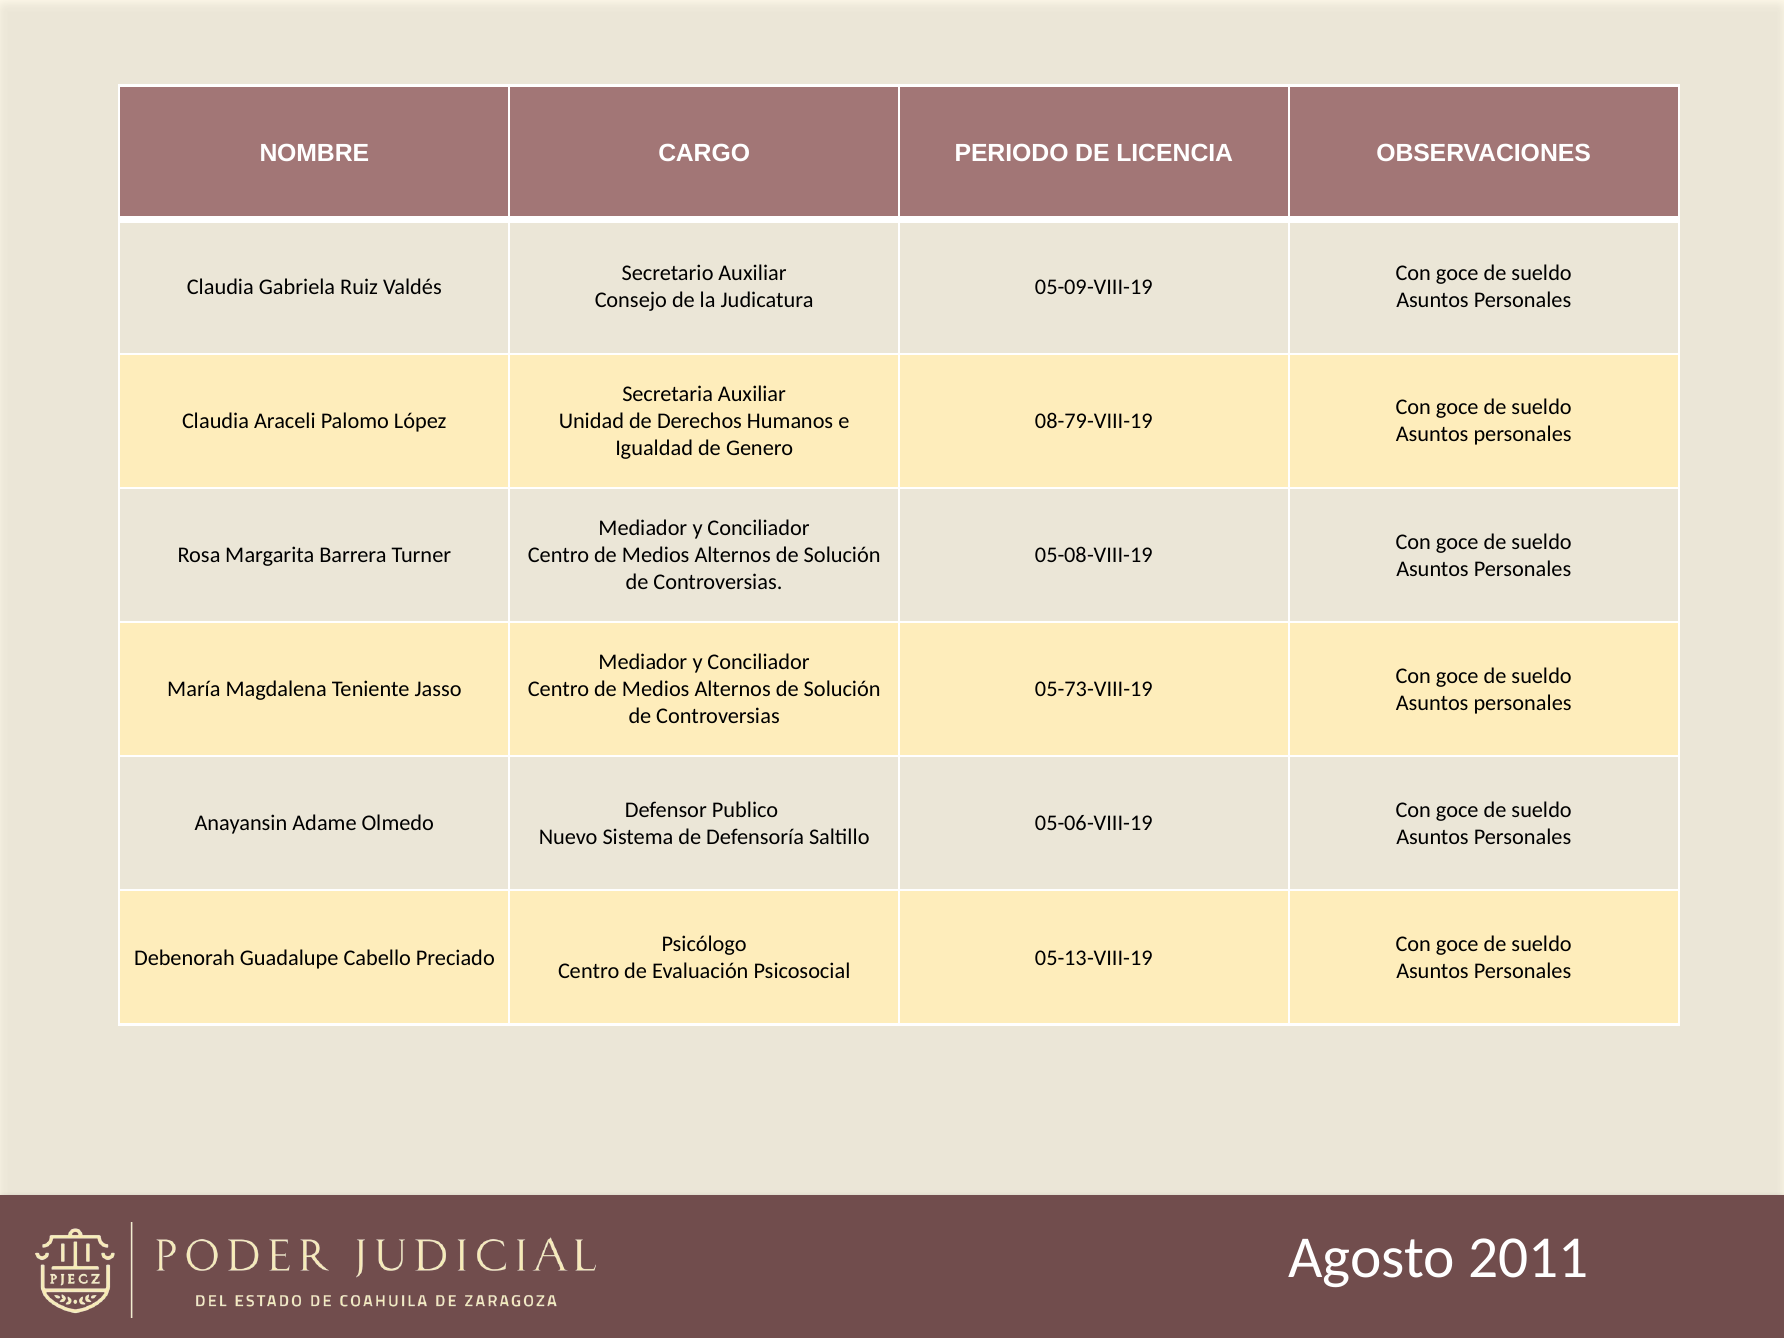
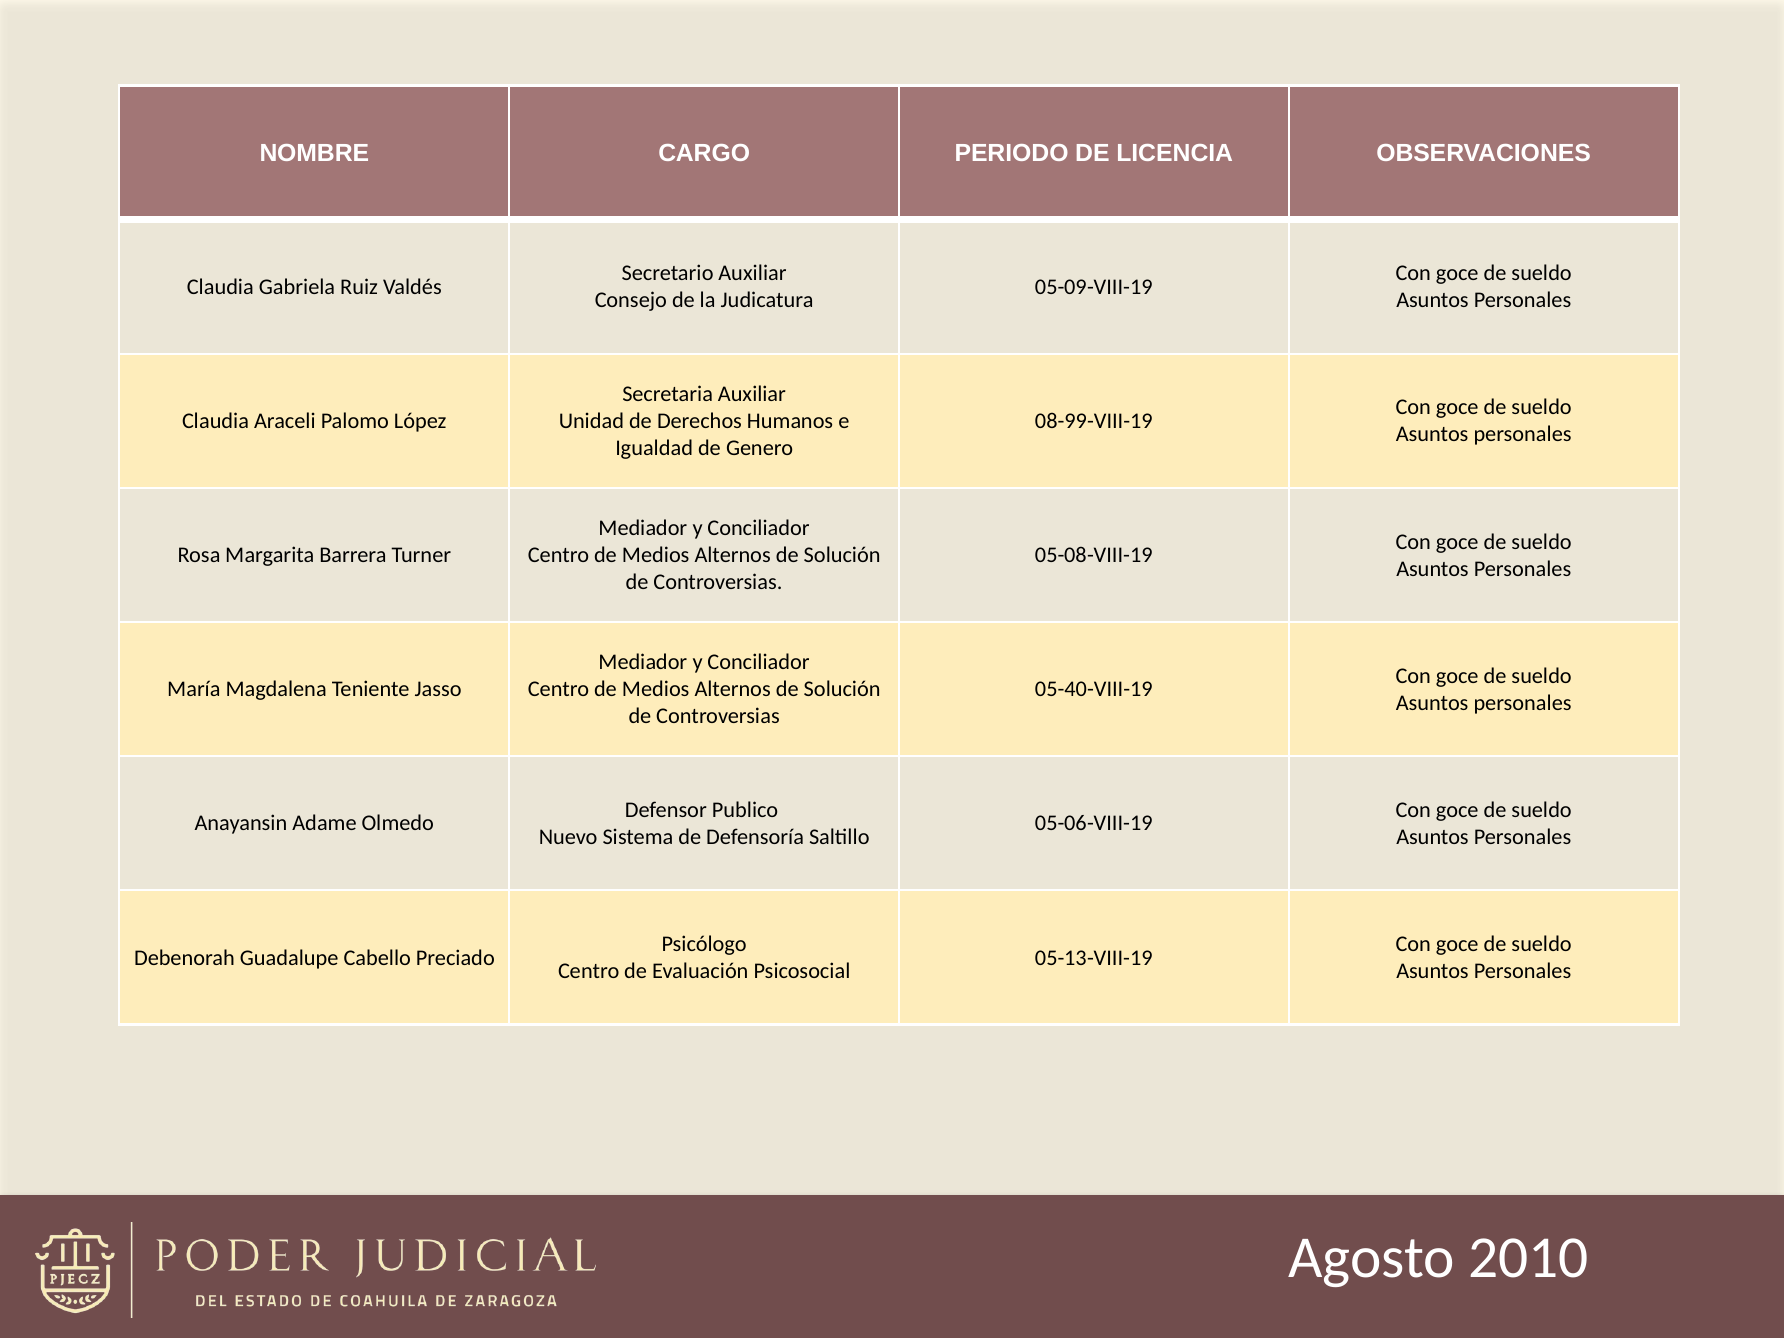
08-79-VIII-19: 08-79-VIII-19 -> 08-99-VIII-19 (1094, 421)
05-73-VIII-19: 05-73-VIII-19 -> 05-40-VIII-19 (1094, 689)
2011: 2011 -> 2010 (1528, 1258)
